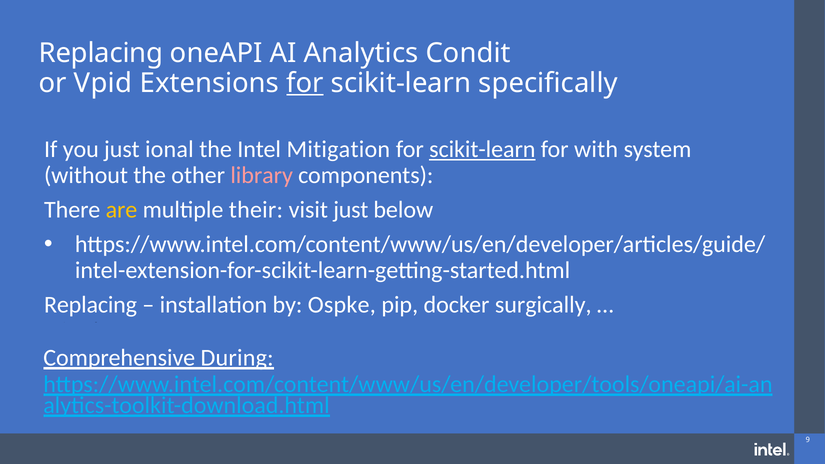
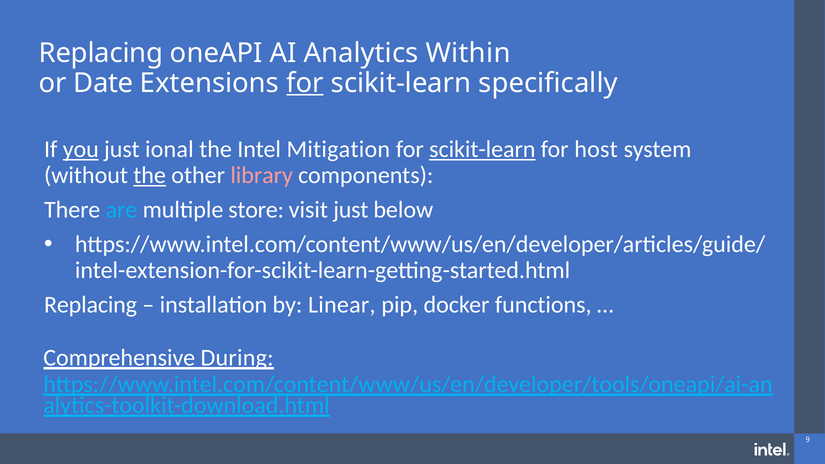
Condit: Condit -> Within (468, 53)
Vpid: Vpid -> Date (103, 83)
you underline: none -> present (81, 149)
with: with -> host (596, 149)
the underline: none -> present (150, 175)
are colour: yellow -> light blue (121, 210)
their: their -> store (256, 210)
Ospke: Ospke -> Linear (342, 305)
surgically: surgically -> functions (543, 305)
